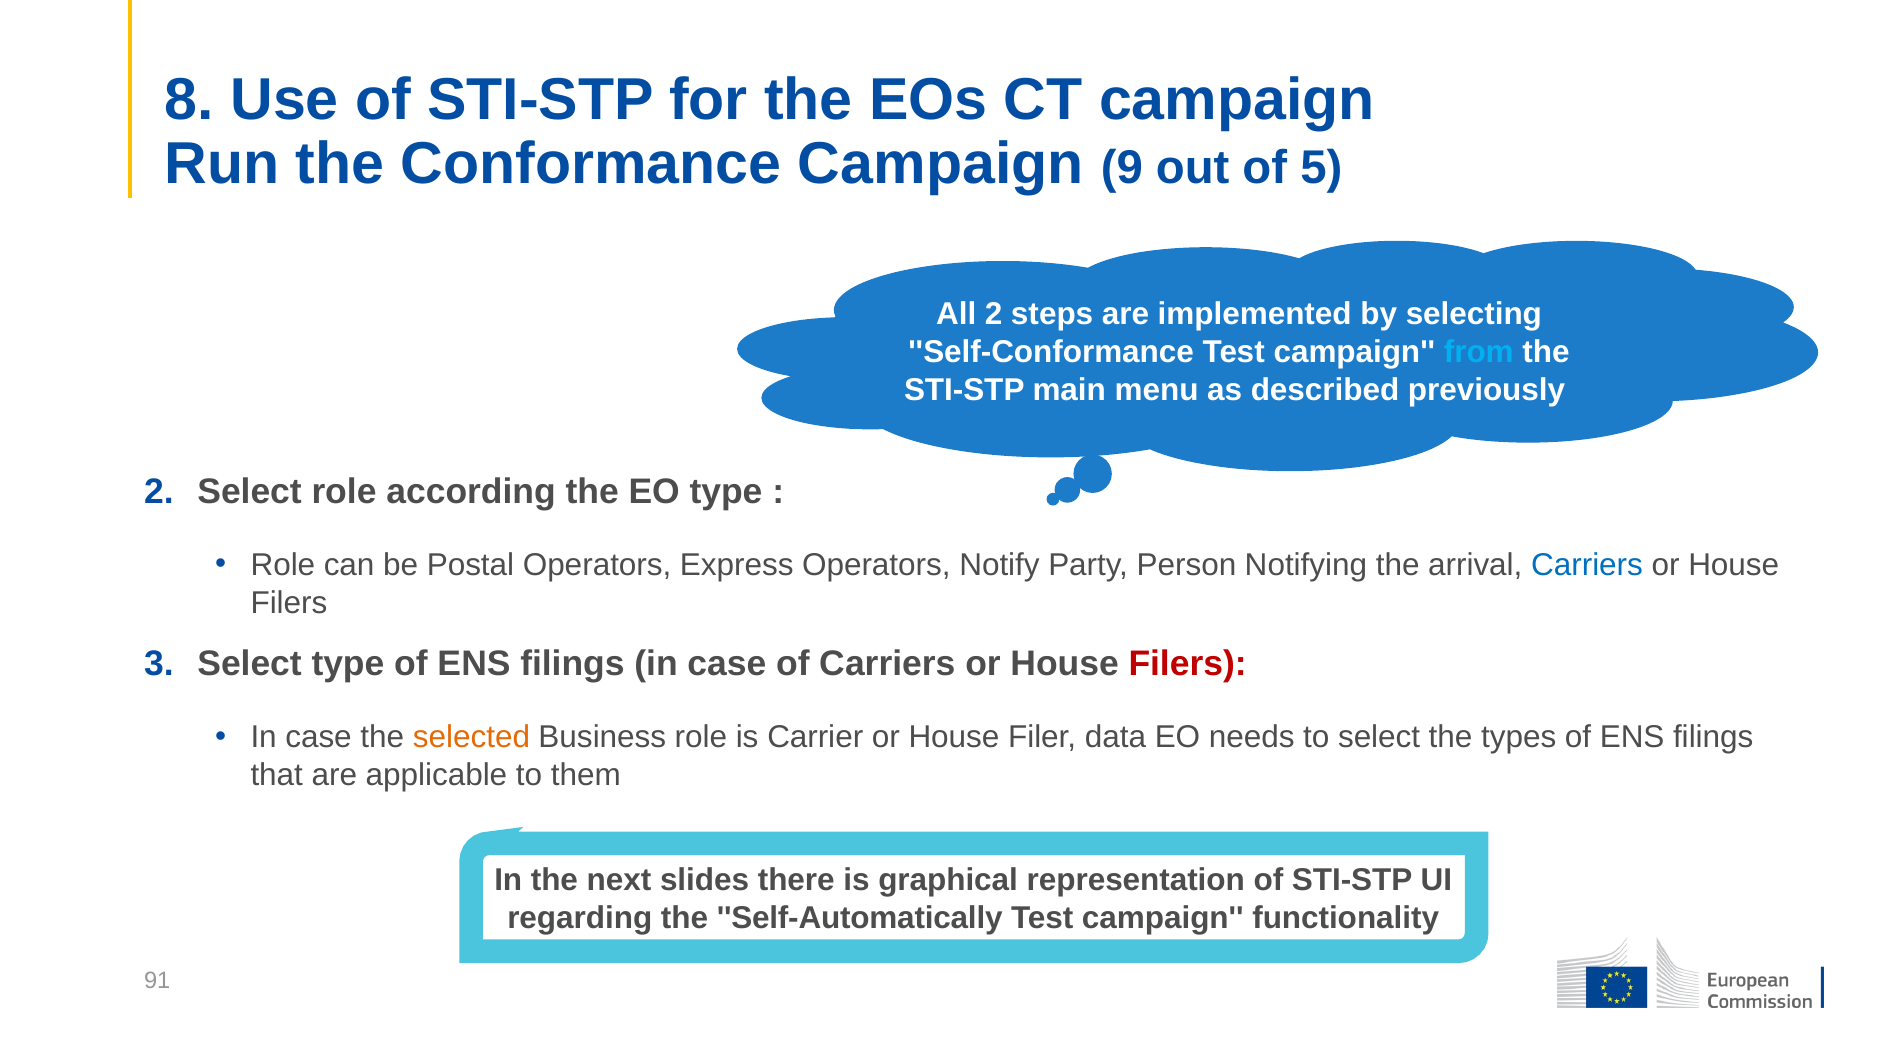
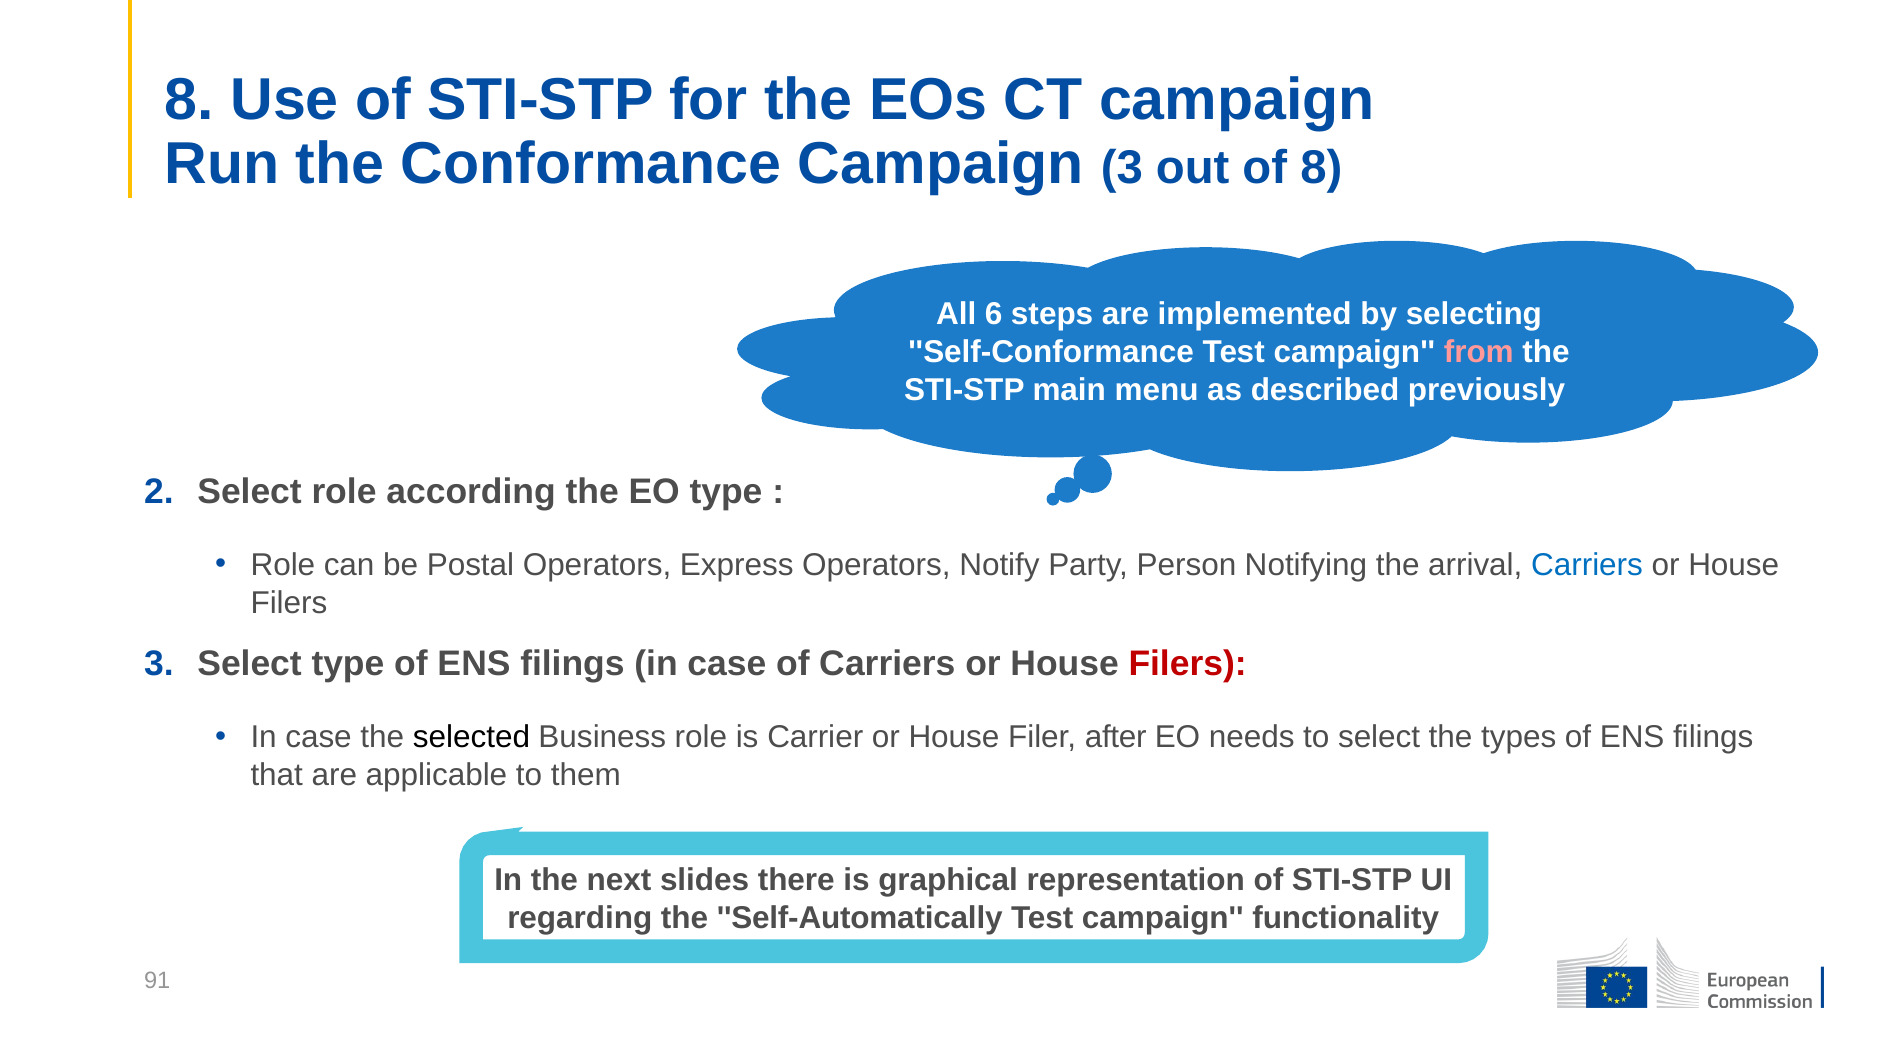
Campaign 9: 9 -> 3 (1122, 168)
of 5: 5 -> 8 (1321, 168)
All 2: 2 -> 6 (994, 314)
from colour: light blue -> pink (1479, 352)
selected colour: orange -> black (471, 738)
data: data -> after (1116, 738)
